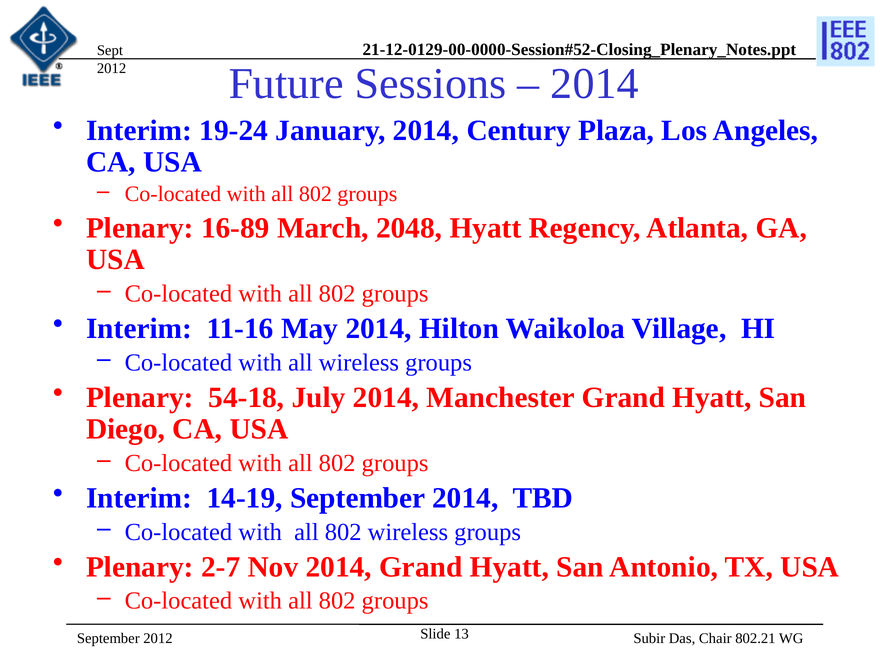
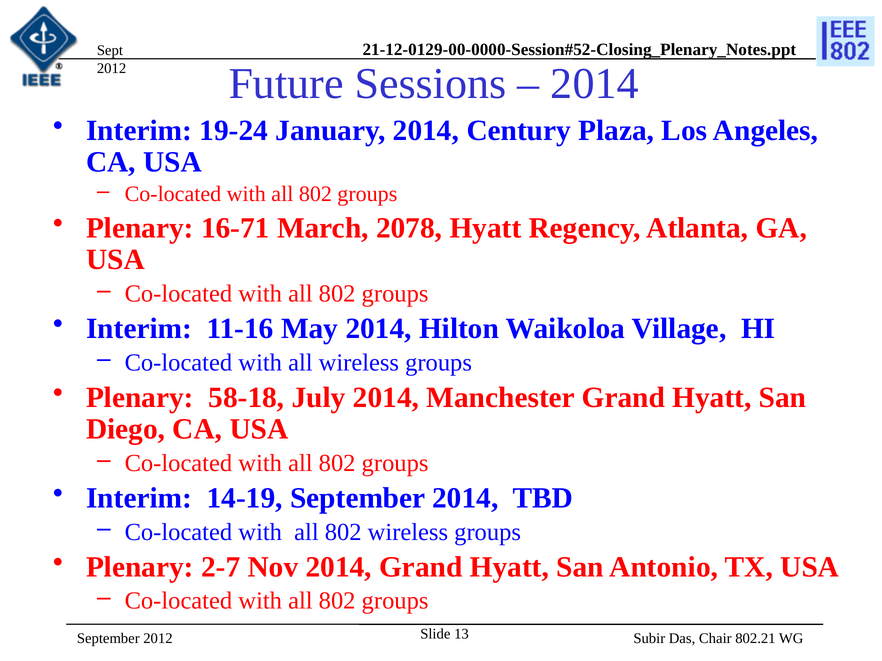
16-89: 16-89 -> 16-71 (235, 228)
2048: 2048 -> 2078 (409, 228)
54-18: 54-18 -> 58-18 (246, 398)
